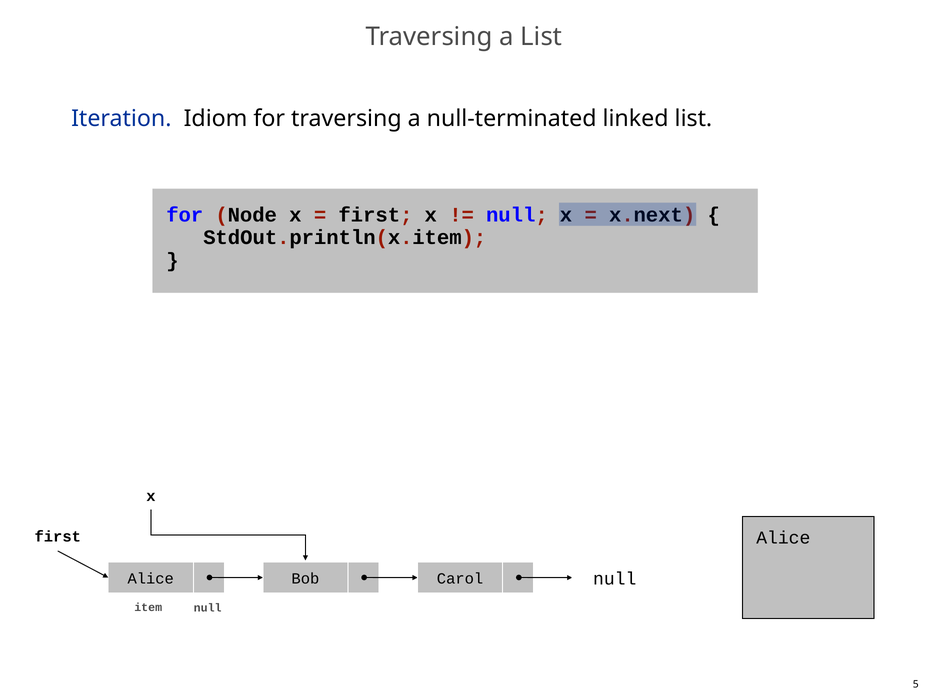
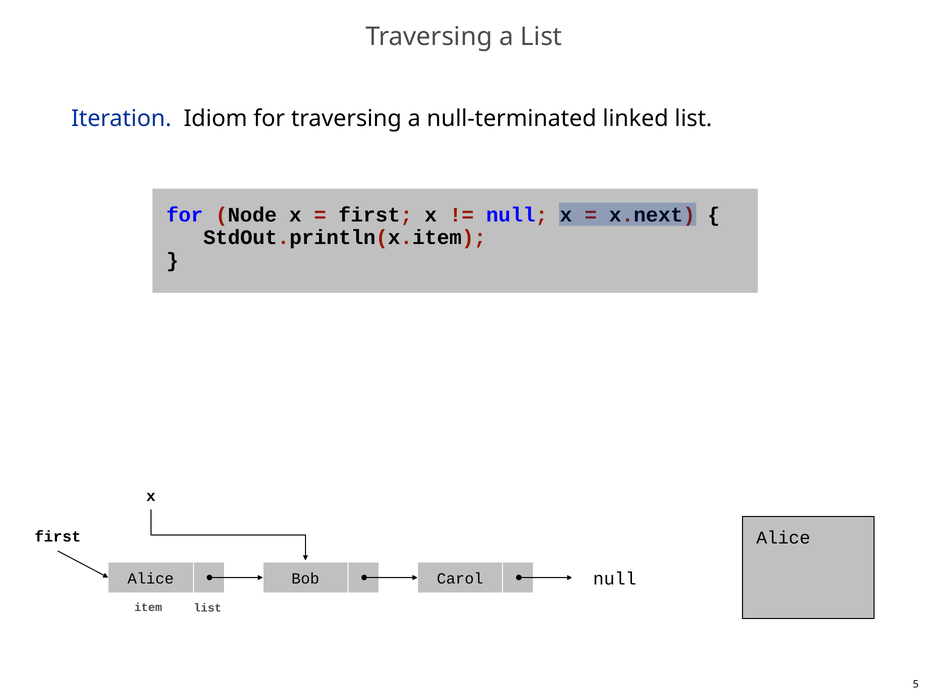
item null: null -> list (208, 608)
